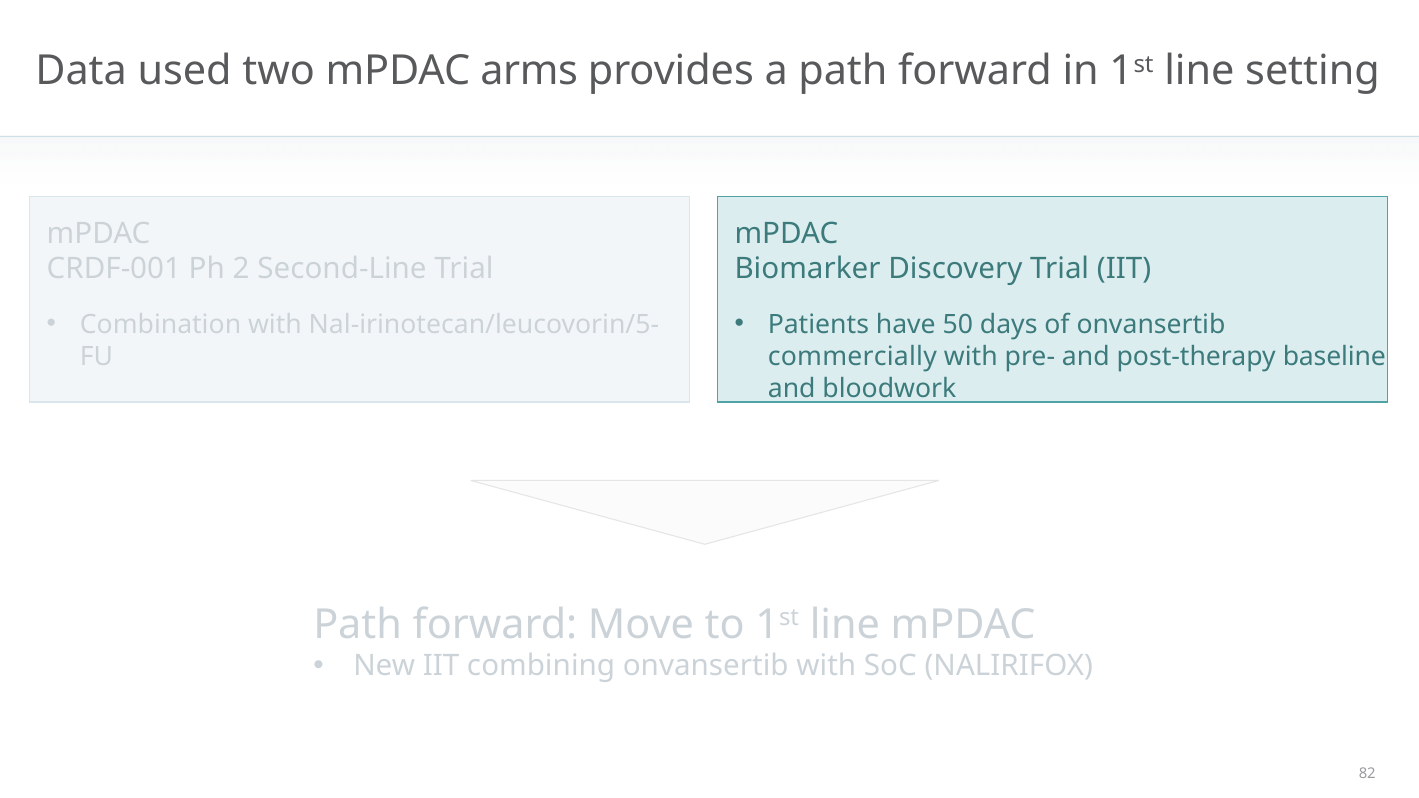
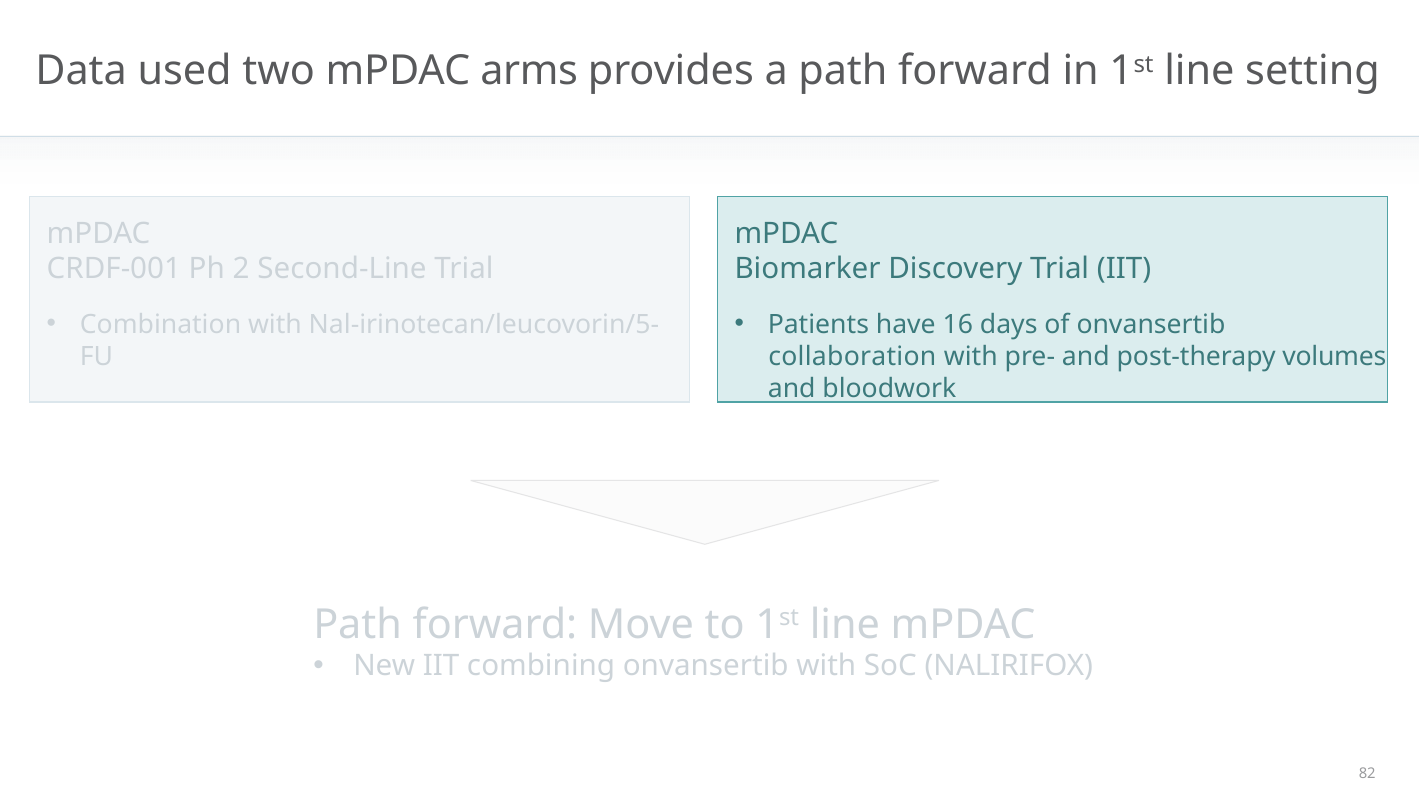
50: 50 -> 16 (958, 325)
commercially: commercially -> collaboration (852, 357)
baseline: baseline -> volumes (1334, 357)
